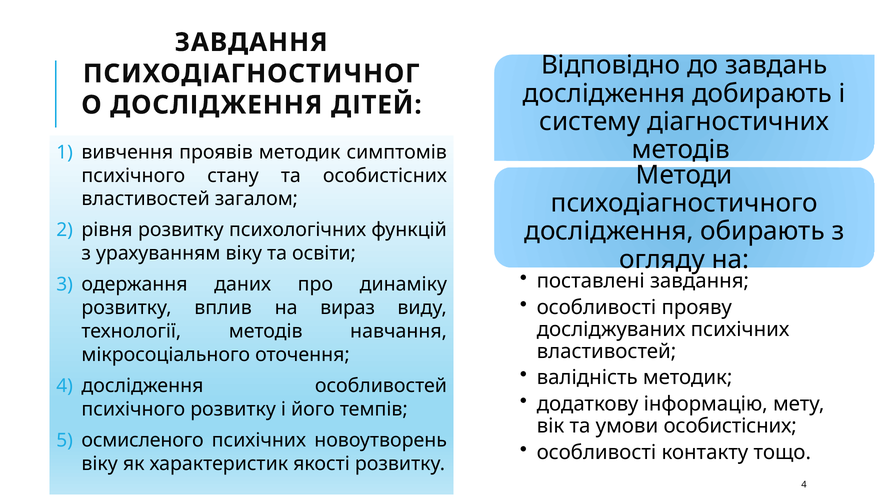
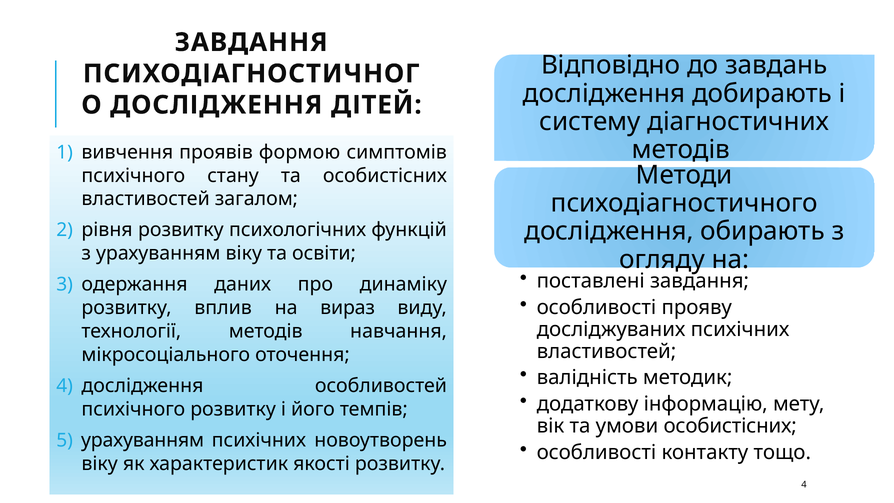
проявів методик: методик -> формою (300, 152)
осмисленого: осмисленого -> урахуванням (143, 440)
